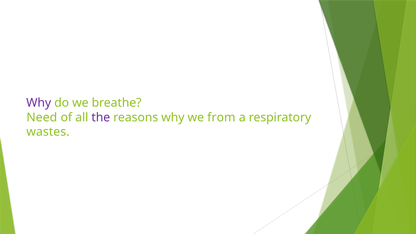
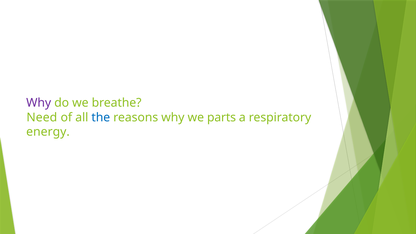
the colour: purple -> blue (101, 117)
from: from -> parts (222, 117)
wastes: wastes -> energy (48, 132)
